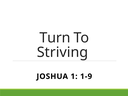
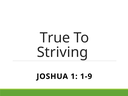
Turn: Turn -> True (55, 38)
